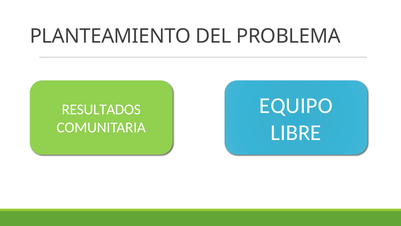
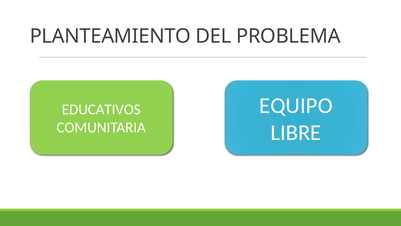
RESULTADOS: RESULTADOS -> EDUCATIVOS (101, 109)
